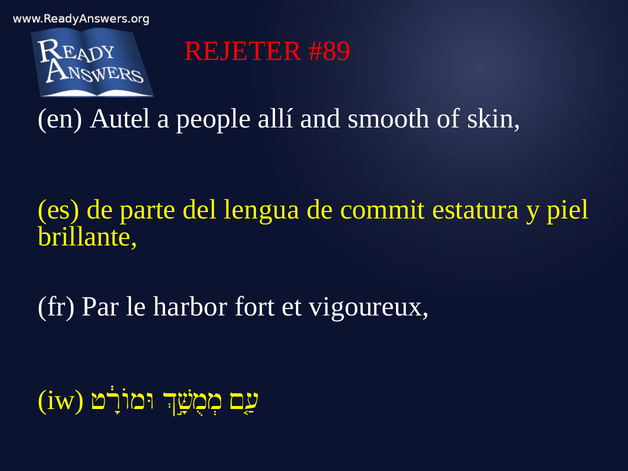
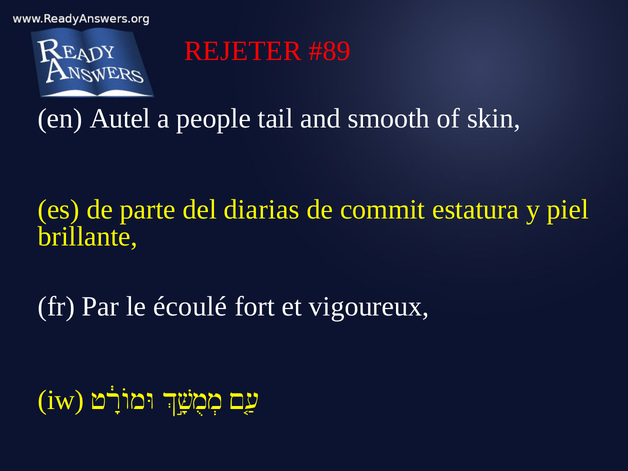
allí: allí -> tail (276, 119)
lengua: lengua -> diarias (262, 210)
harbor: harbor -> écoulé (190, 306)
